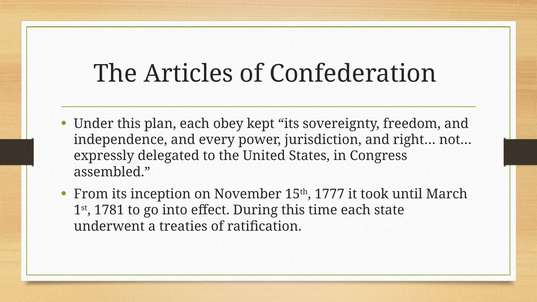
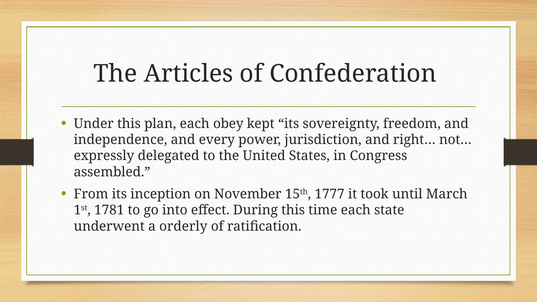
treaties: treaties -> orderly (183, 226)
